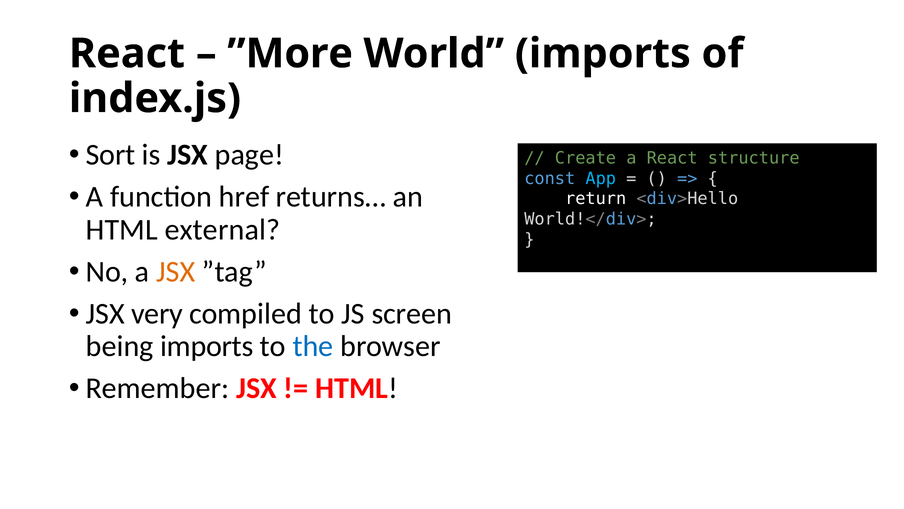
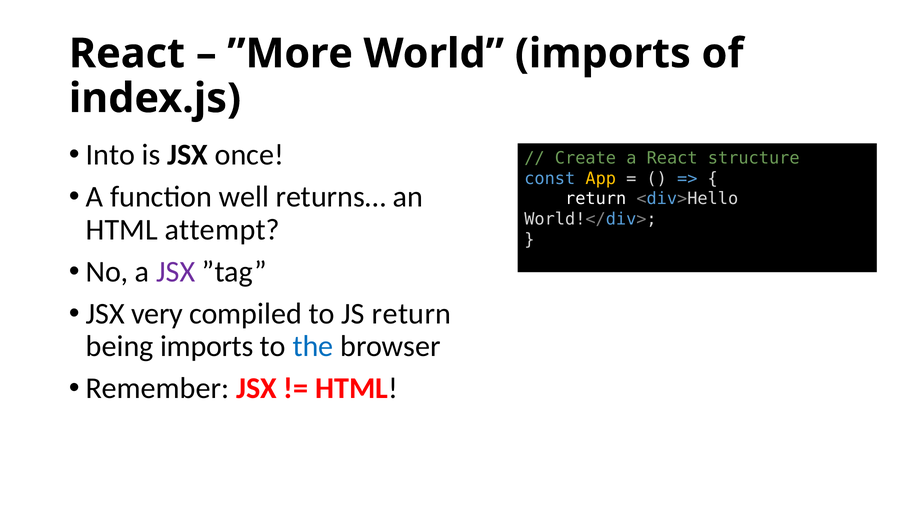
Sort: Sort -> Into (110, 155)
page: page -> once (249, 155)
App colour: light blue -> yellow (601, 178)
href: href -> well (244, 197)
external: external -> attempt (222, 229)
JSX colour: orange -> purple (176, 271)
JS screen: screen -> return (412, 313)
